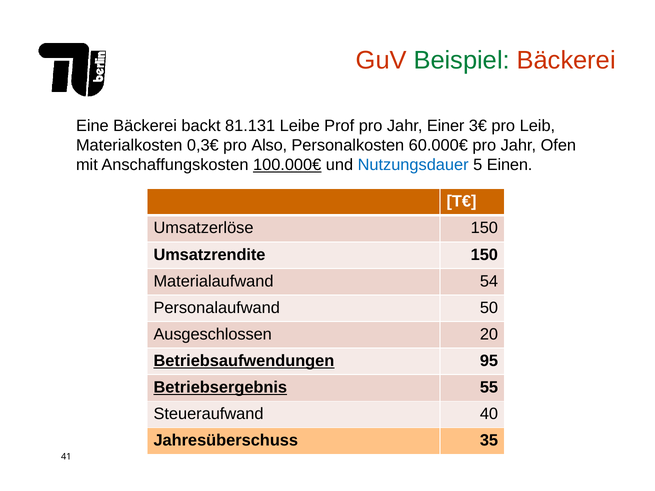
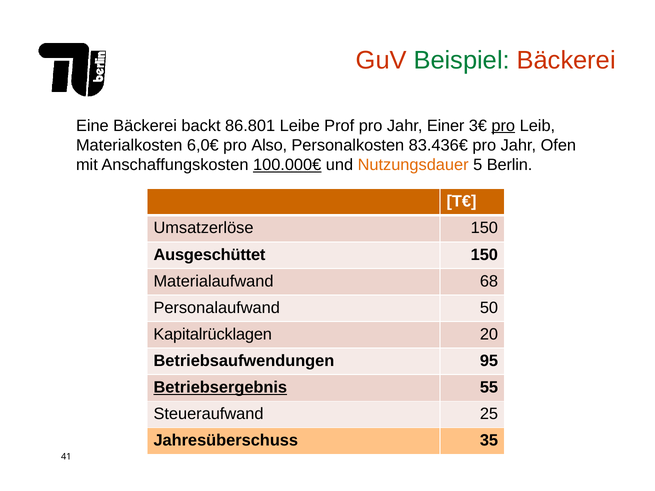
81.131: 81.131 -> 86.801 (250, 126)
pro underline: none -> present (503, 126)
0,3€: 0,3€ -> 6,0€ (203, 145)
60.000€: 60.000€ -> 83.436€ (438, 145)
Nutzungsdauer colour: blue -> orange (413, 165)
Einen: Einen -> Berlin (510, 165)
Umsatzrendite: Umsatzrendite -> Ausgeschüttet (209, 255)
54: 54 -> 68 (489, 281)
Ausgeschlossen: Ausgeschlossen -> Kapitalrücklagen (213, 334)
Betriebsaufwendungen underline: present -> none (244, 361)
40: 40 -> 25 (489, 414)
